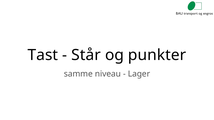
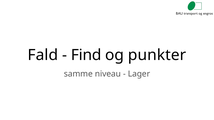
Tast: Tast -> Fald (43, 55)
Står: Står -> Find (86, 55)
